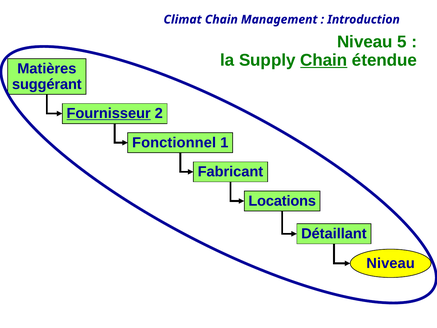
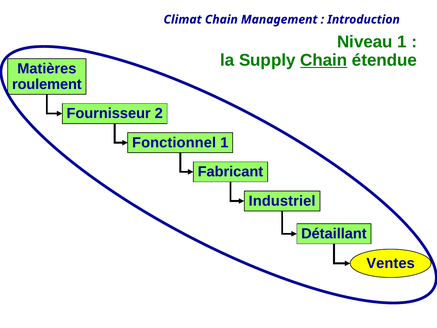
Niveau 5: 5 -> 1 (402, 42)
suggérant: suggérant -> roulement (47, 84)
Fournisseur underline: present -> none (109, 113)
Locations: Locations -> Industriel (282, 201)
Niveau: Niveau -> Ventes (391, 263)
